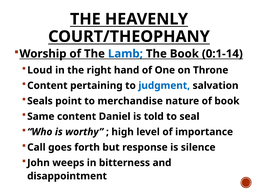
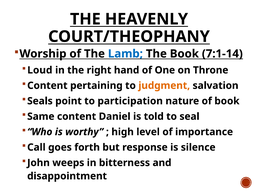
0:1-14: 0:1-14 -> 7:1-14 (222, 54)
judgment colour: blue -> orange (164, 85)
merchandise: merchandise -> participation (130, 101)
